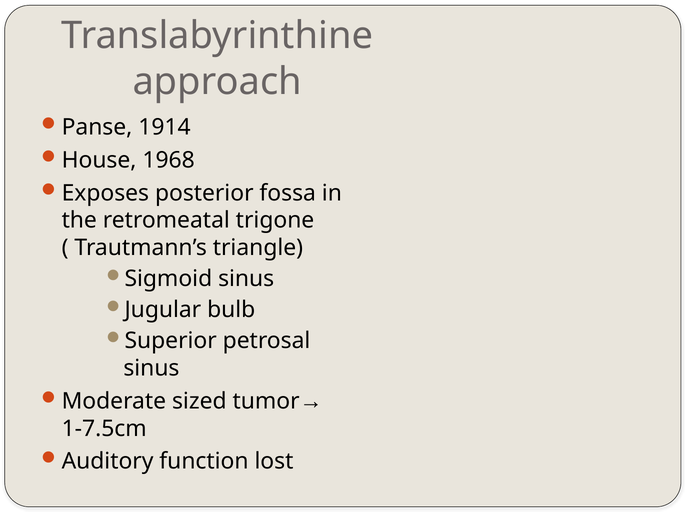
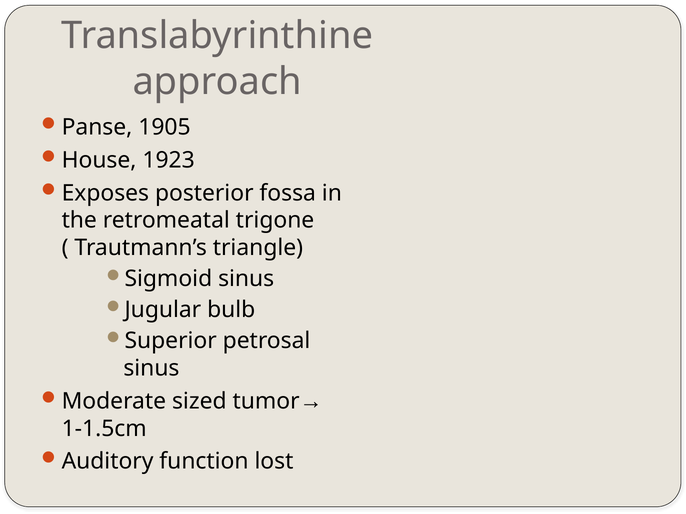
1914: 1914 -> 1905 (164, 127)
1968: 1968 -> 1923 (169, 160)
1-7.5cm: 1-7.5cm -> 1-1.5cm (104, 429)
